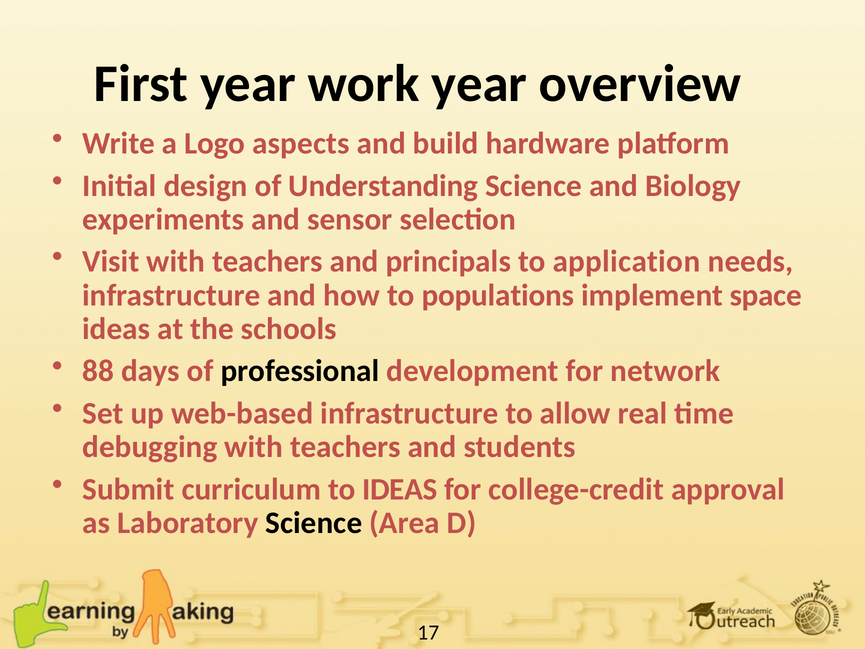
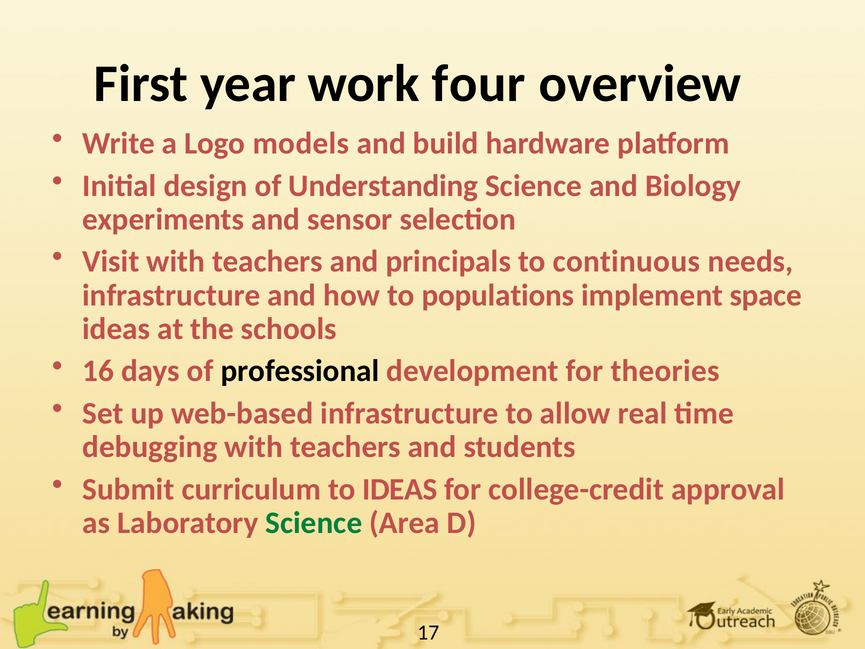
work year: year -> four (479, 84)
aspects: aspects -> models (301, 144)
application: application -> continuous (626, 261)
88: 88 -> 16 (98, 371)
network: network -> theories (665, 371)
Science colour: black -> green (314, 523)
